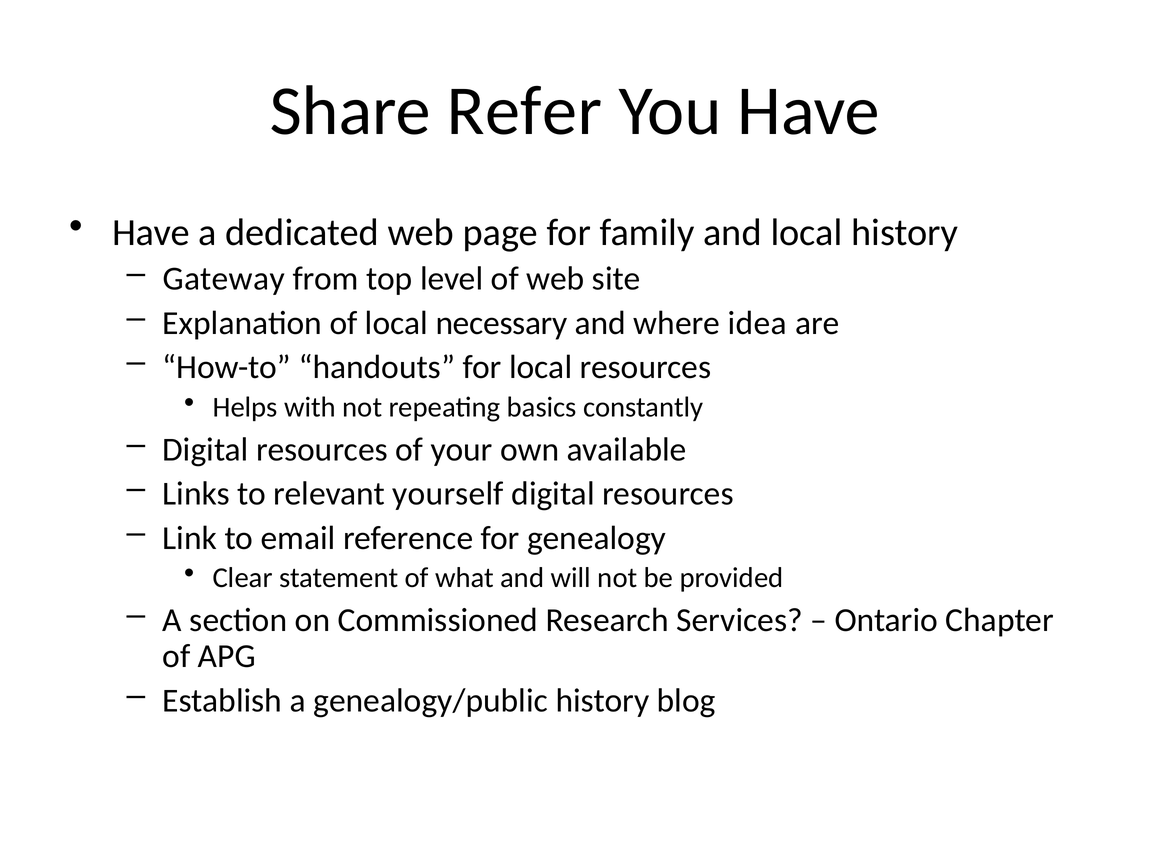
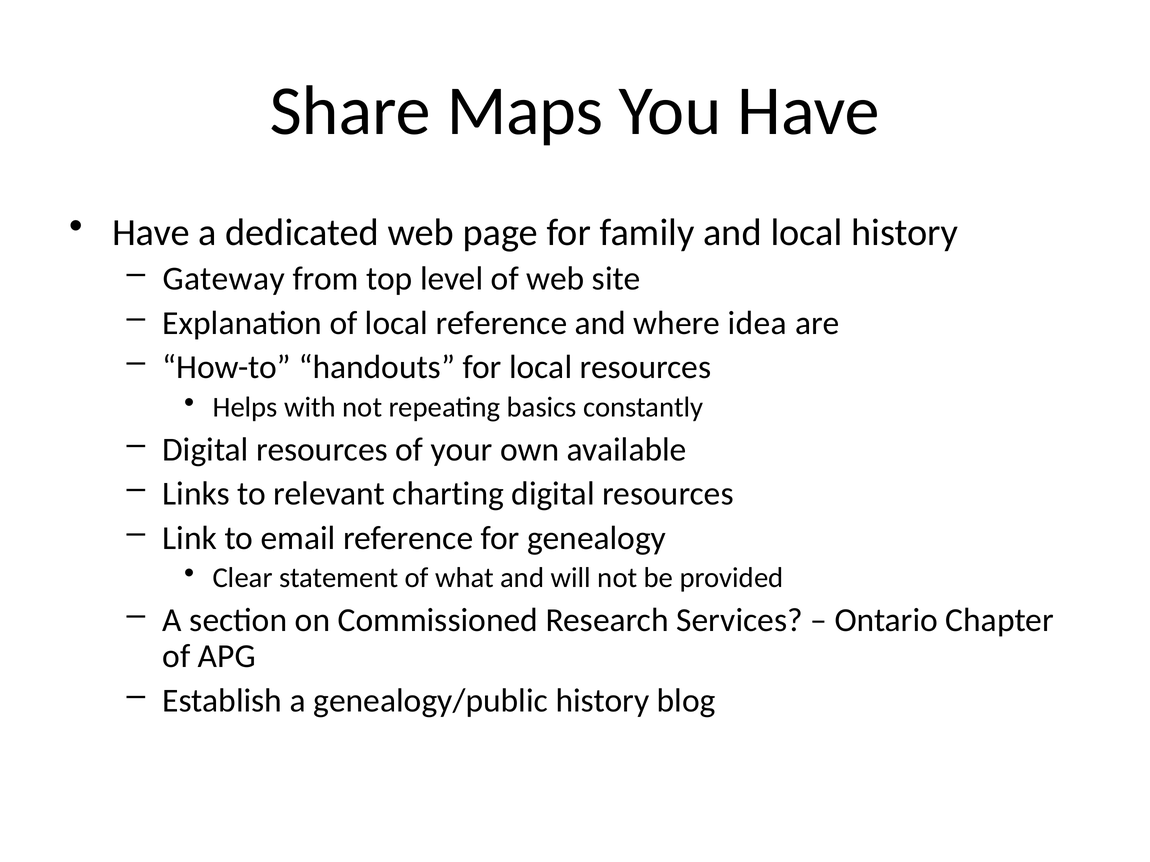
Refer: Refer -> Maps (525, 111)
local necessary: necessary -> reference (501, 323)
yourself: yourself -> charting (448, 494)
